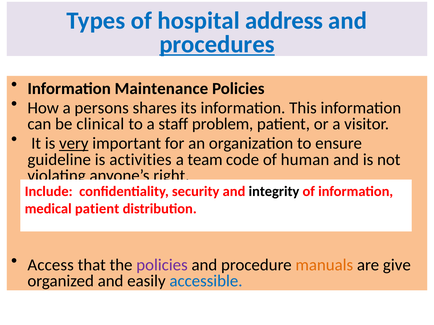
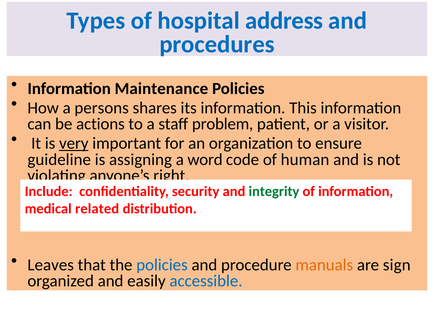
procedures underline: present -> none (217, 44)
clinical: clinical -> actions (100, 124)
activities: activities -> assigning (141, 160)
team: team -> word (205, 160)
integrity colour: black -> green (274, 192)
medical patient: patient -> related (97, 209)
Access: Access -> Leaves (51, 265)
policies colour: purple -> blue (162, 265)
give: give -> sign (397, 265)
